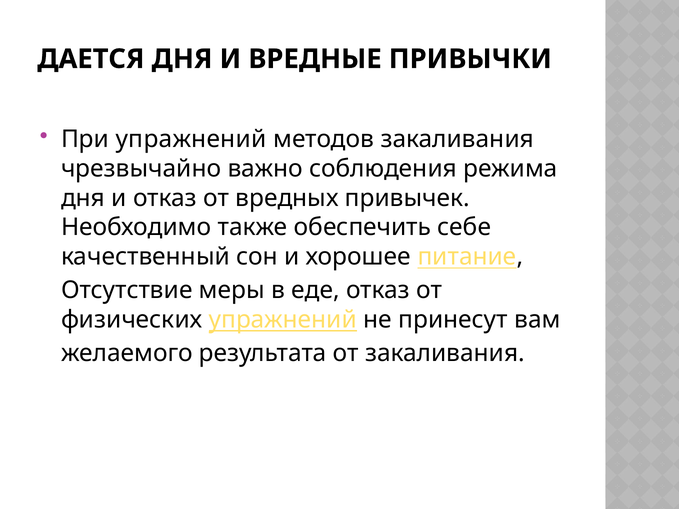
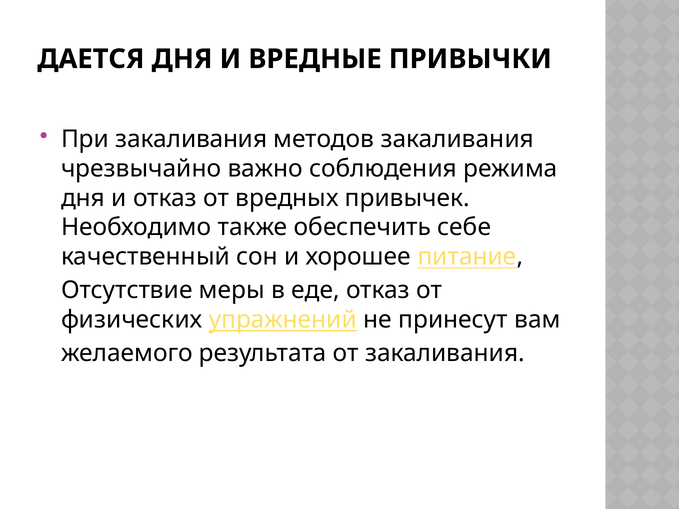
При упражнений: упражнений -> закаливания (191, 139)
